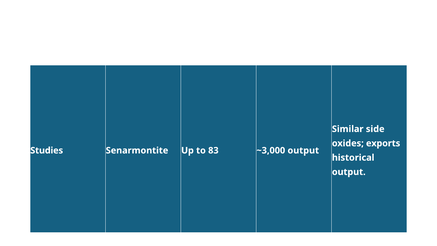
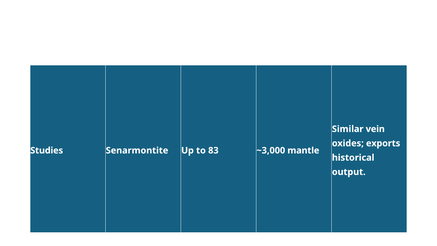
side: side -> vein (375, 129)
~3,000 output: output -> mantle (303, 150)
